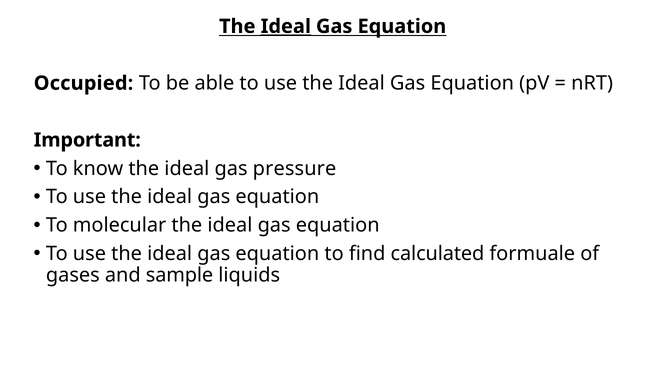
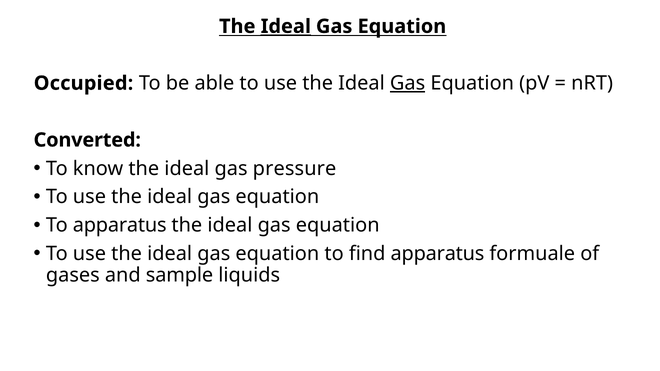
Gas underline: none -> present (408, 83)
Important: Important -> Converted (87, 140)
To molecular: molecular -> apparatus (120, 225)
find calculated: calculated -> apparatus (438, 254)
